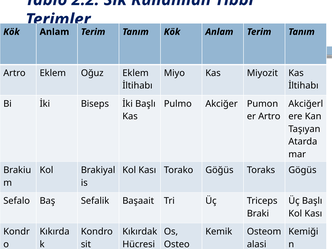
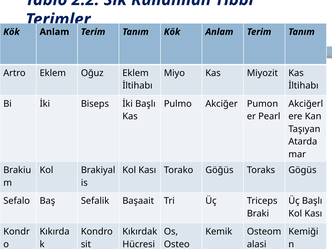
Artro: Artro -> Pearl (269, 116)
